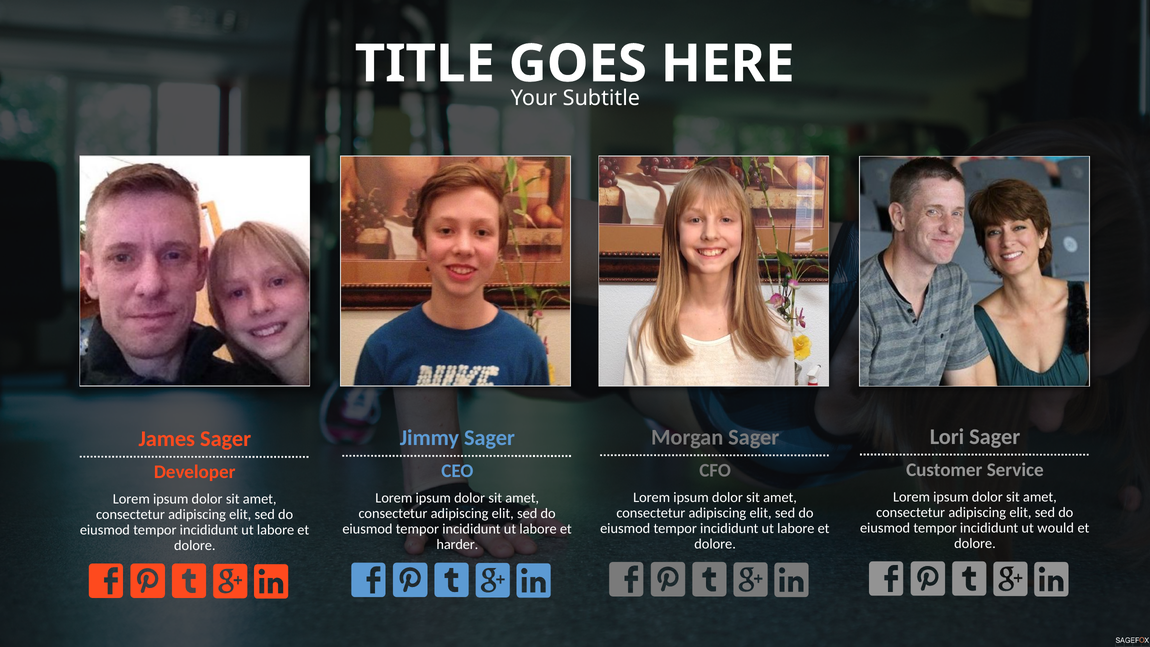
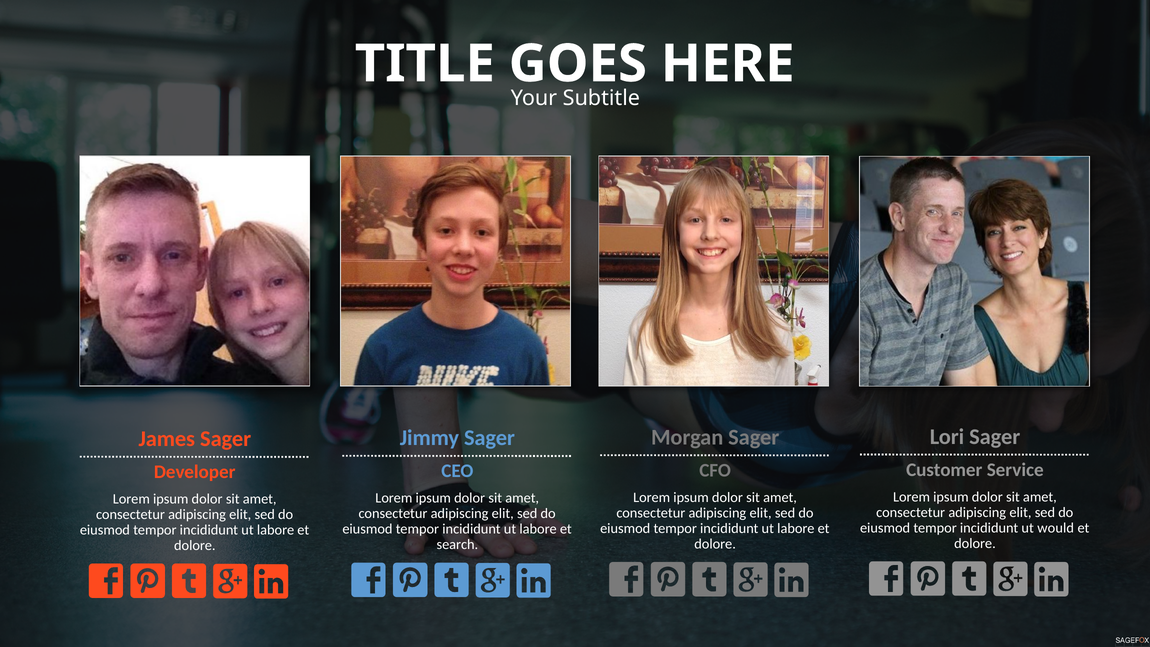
harder: harder -> search (457, 545)
